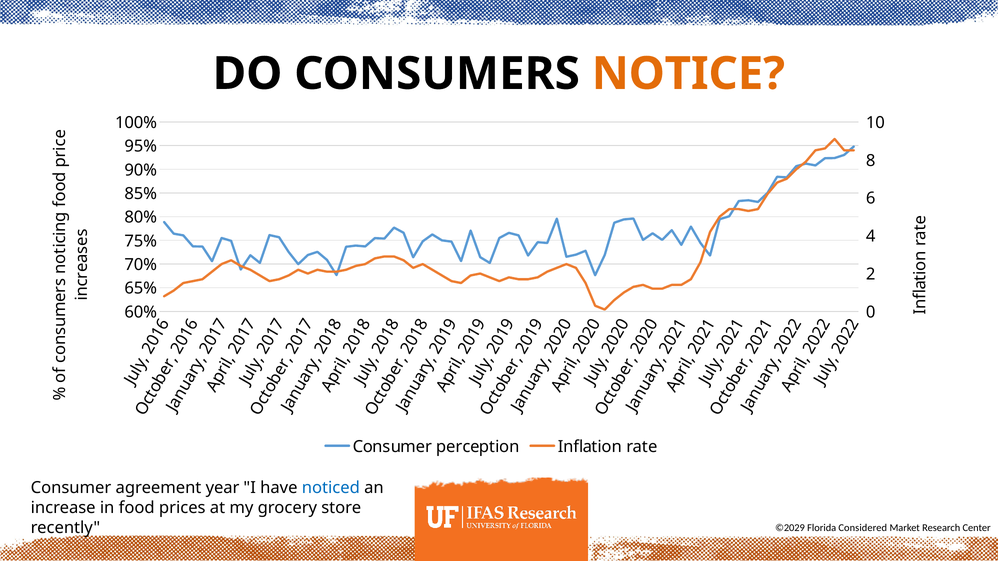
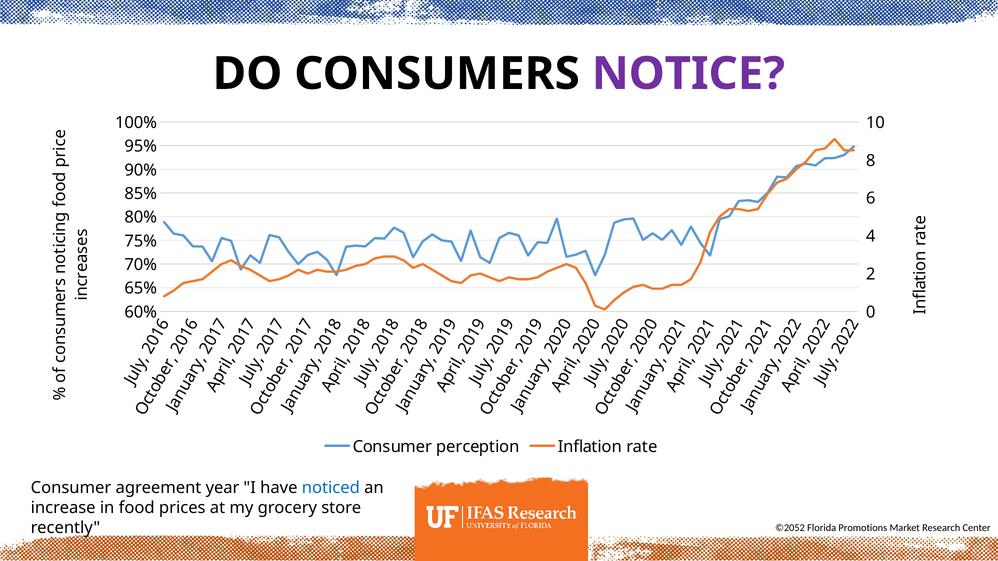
NOTICE colour: orange -> purple (688, 74)
©2029: ©2029 -> ©2052 (790, 528)
Considered: Considered -> Promotions (863, 528)
